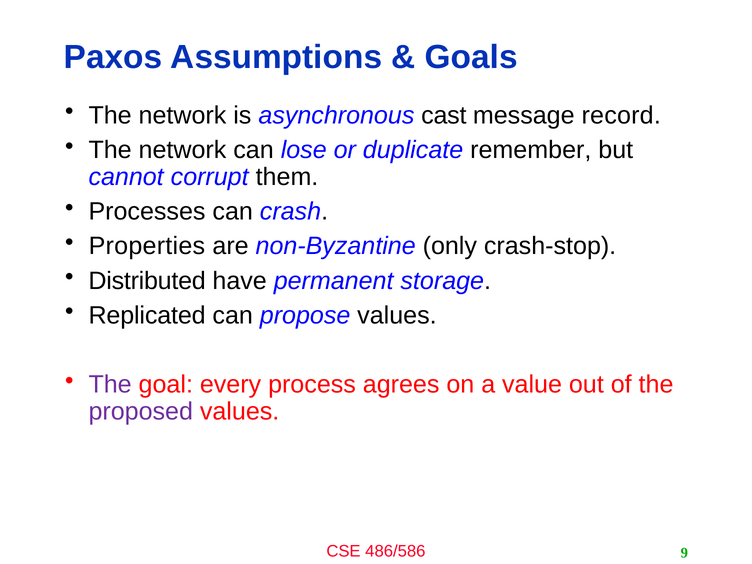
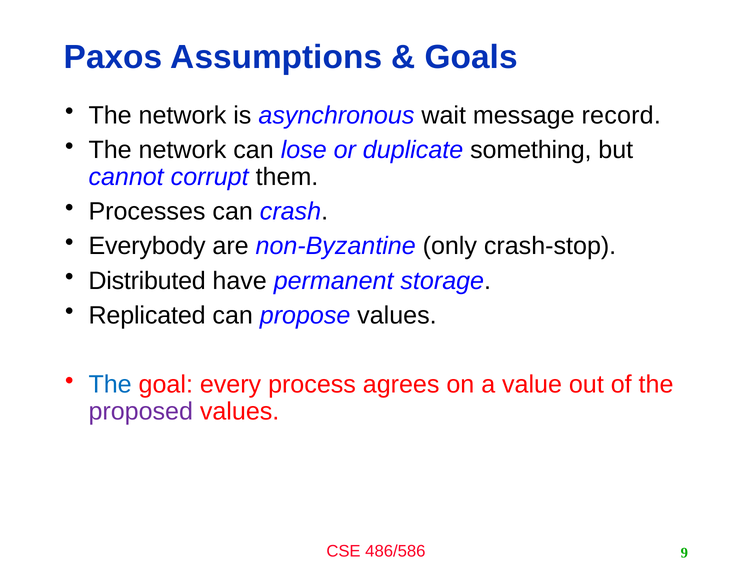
cast: cast -> wait (444, 115)
remember: remember -> something (531, 150)
Properties: Properties -> Everybody (147, 246)
The colour: purple -> blue (110, 384)
